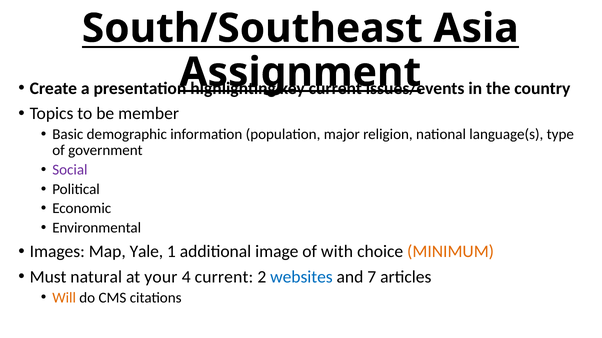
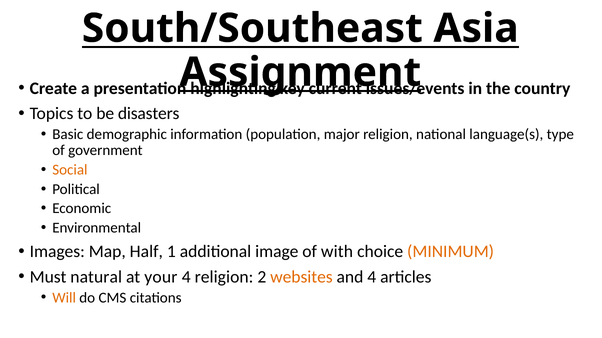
member: member -> disasters (149, 114)
Social colour: purple -> orange (70, 170)
Yale: Yale -> Half (146, 252)
4 current: current -> religion (224, 277)
websites colour: blue -> orange (301, 277)
and 7: 7 -> 4 (372, 277)
